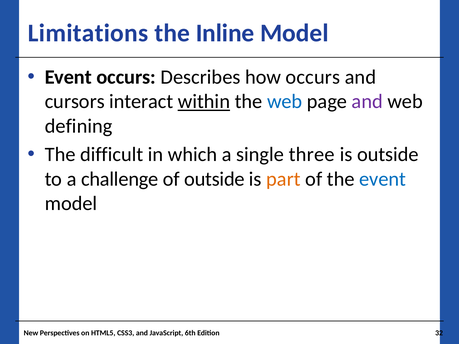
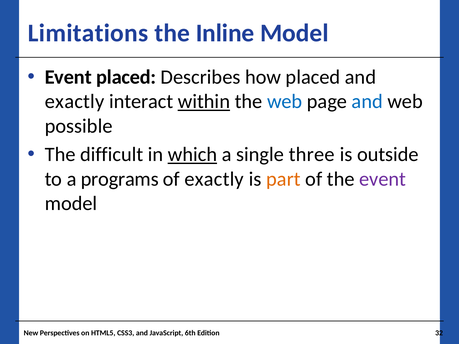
Event occurs: occurs -> placed (126, 77)
how occurs: occurs -> placed (313, 77)
cursors: cursors -> exactly (75, 102)
and colour: purple -> blue (367, 102)
defining: defining -> possible (79, 126)
which underline: none -> present (192, 155)
challenge: challenge -> programs (120, 179)
of outside: outside -> exactly (214, 179)
event colour: blue -> purple (383, 179)
